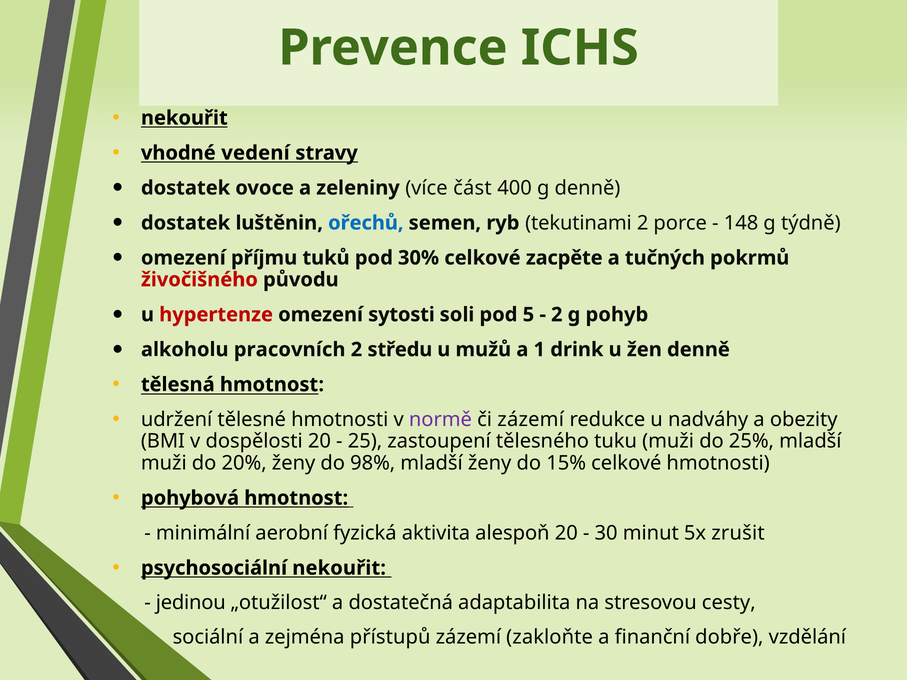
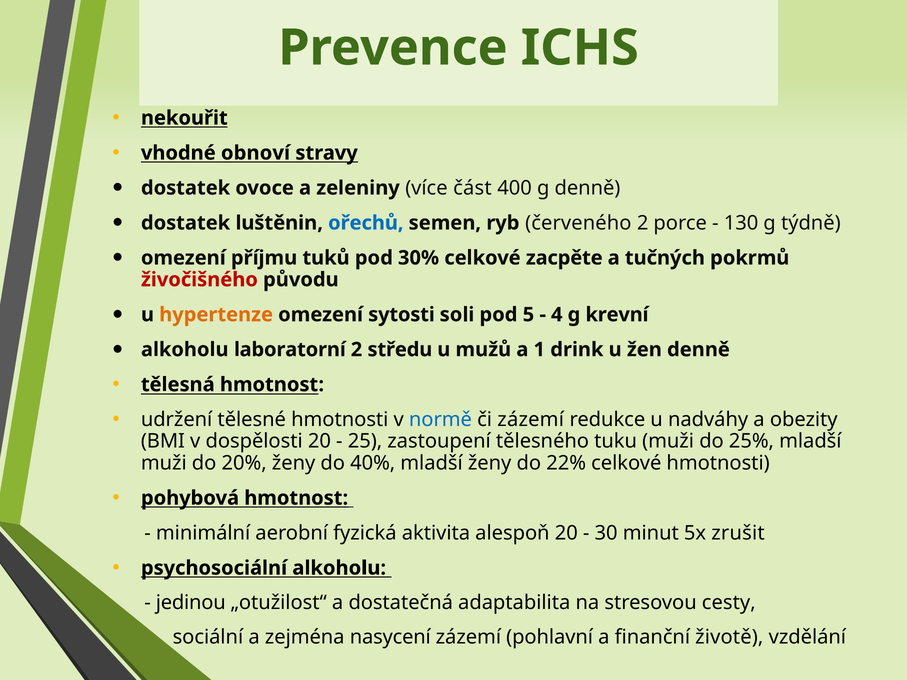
vedení: vedení -> obnoví (256, 153)
tekutinami: tekutinami -> červeného (578, 223)
148: 148 -> 130 (741, 223)
hypertenze colour: red -> orange (216, 315)
2: 2 -> 4 (557, 315)
pohyb: pohyb -> krevní (617, 315)
pracovních: pracovních -> laboratorní (290, 350)
normě colour: purple -> blue (440, 420)
98%: 98% -> 40% (373, 463)
15%: 15% -> 22% (566, 463)
psychosociální nekouřit: nekouřit -> alkoholu (339, 568)
přístupů: přístupů -> nasycení (390, 637)
zakloňte: zakloňte -> pohlavní (550, 637)
dobře: dobře -> životě (729, 637)
